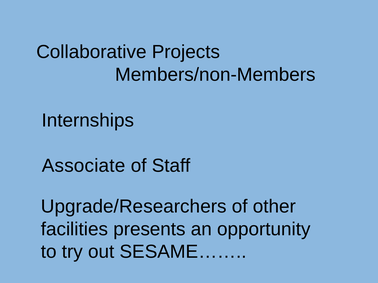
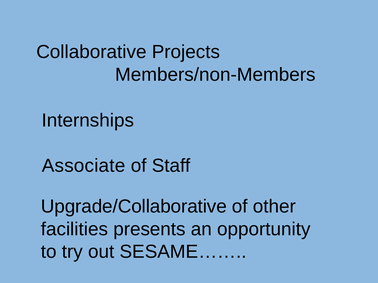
Upgrade/Researchers: Upgrade/Researchers -> Upgrade/Collaborative (134, 207)
